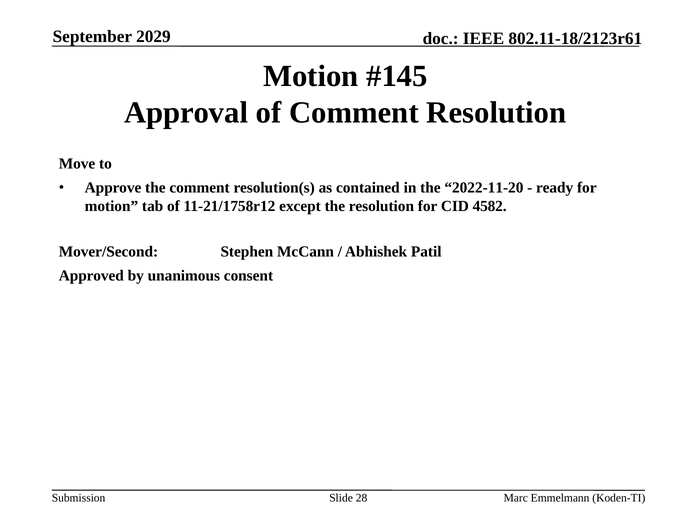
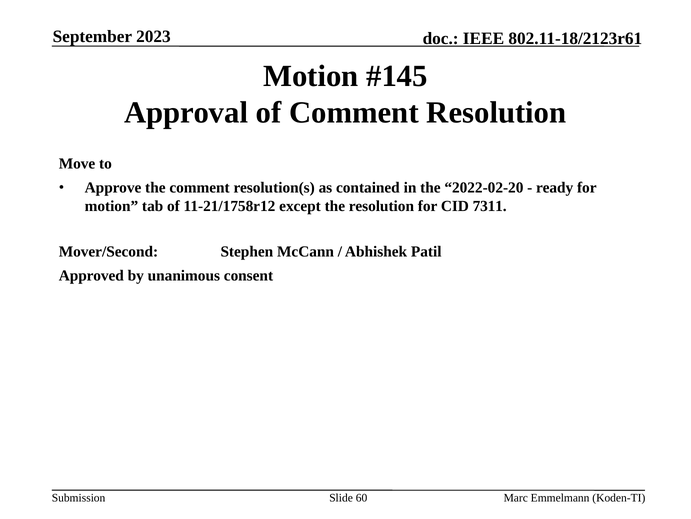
2029: 2029 -> 2023 (153, 37)
2022-11-20: 2022-11-20 -> 2022-02-20 (484, 188)
4582: 4582 -> 7311 (490, 206)
28: 28 -> 60 (362, 497)
